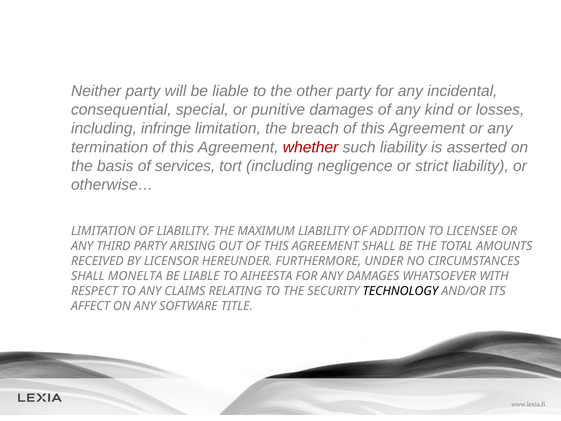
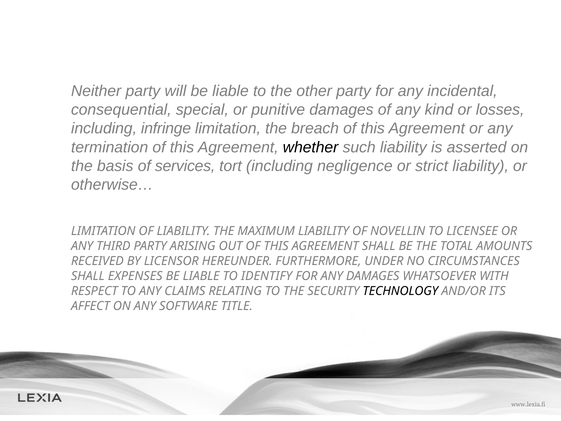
whether colour: red -> black (311, 147)
ADDITION: ADDITION -> NOVELLIN (398, 231)
MONELTA: MONELTA -> EXPENSES (135, 276)
AIHEESTA: AIHEESTA -> IDENTIFY (267, 276)
